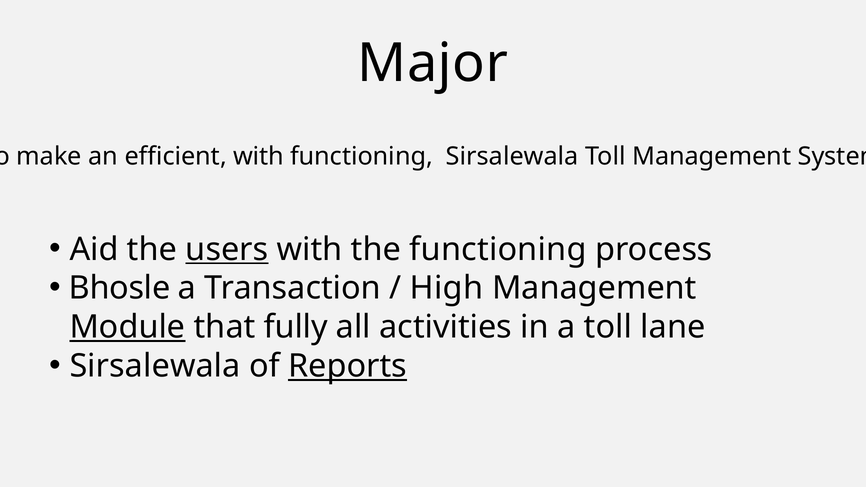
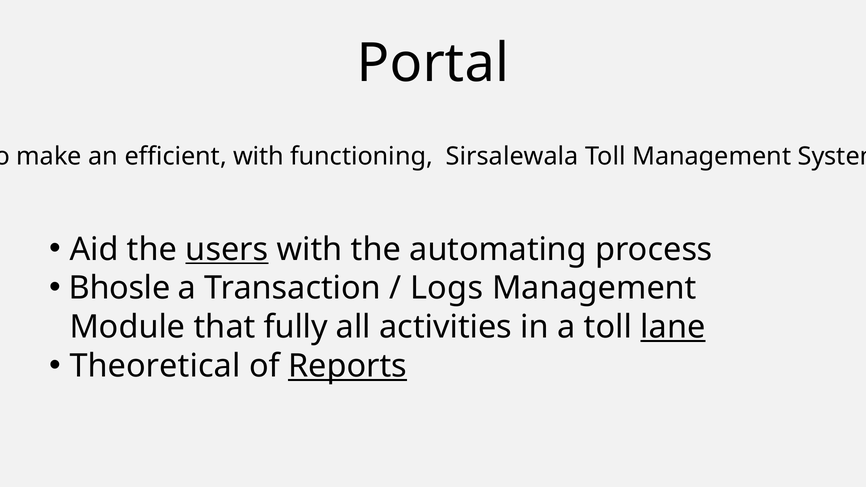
Major: Major -> Portal (433, 63)
the functioning: functioning -> automating (498, 249)
High: High -> Logs (447, 288)
Module underline: present -> none (127, 327)
lane underline: none -> present (673, 327)
Sirsalewala: Sirsalewala -> Theoretical (155, 366)
